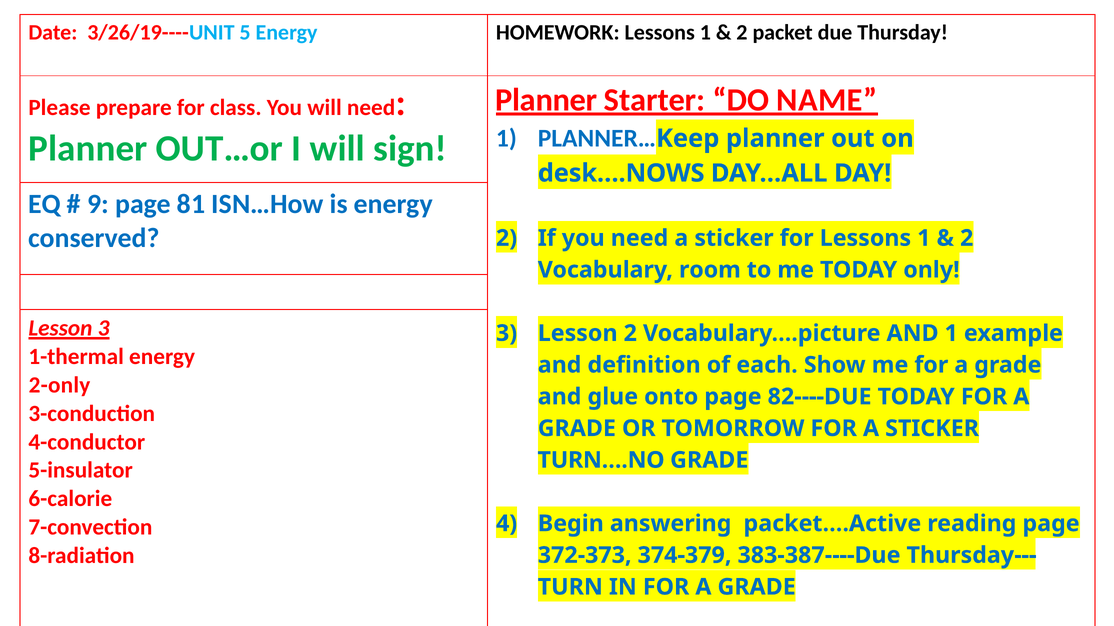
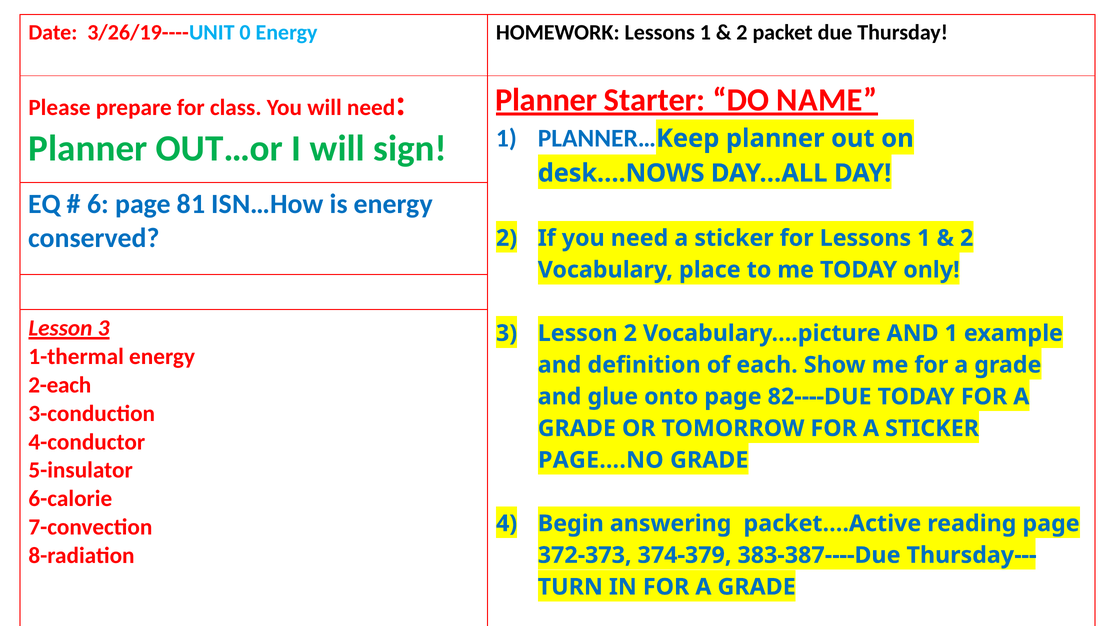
5: 5 -> 0 (245, 32)
9: 9 -> 6 (98, 204)
room: room -> place (710, 270)
2-only: 2-only -> 2-each (60, 385)
TURN….NO: TURN….NO -> PAGE….NO (601, 461)
